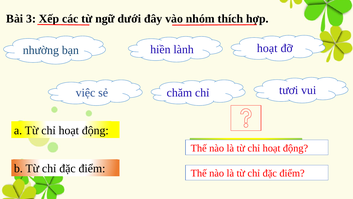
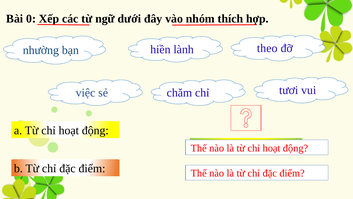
3: 3 -> 0 (31, 19)
lành hoạt: hoạt -> theo (267, 48)
